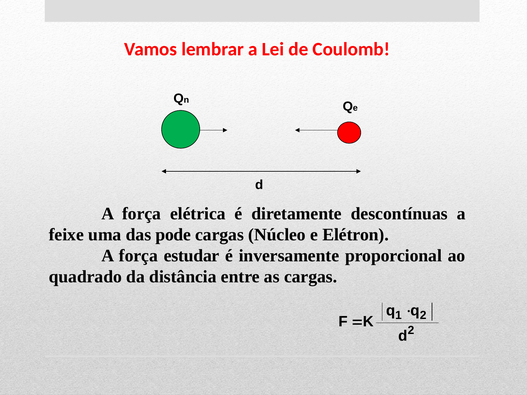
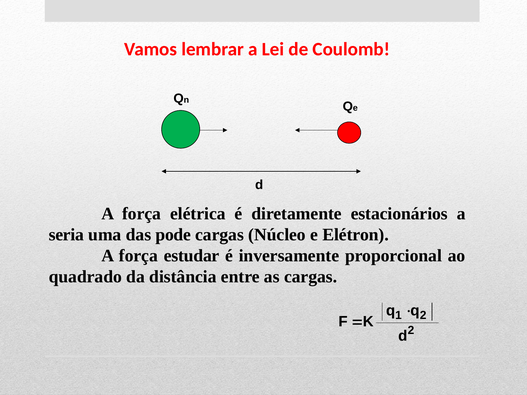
descontínuas: descontínuas -> estacionários (399, 214)
feixe: feixe -> seria (66, 235)
